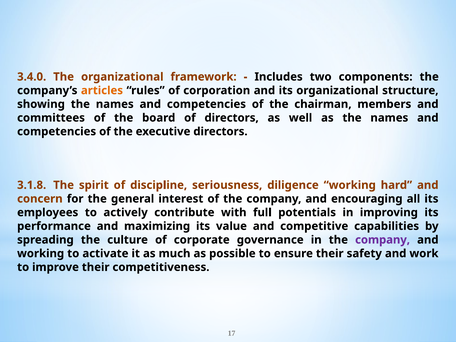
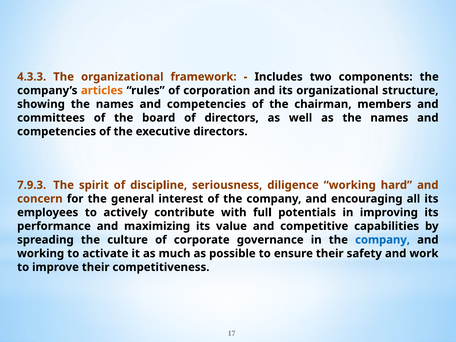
3.4.0: 3.4.0 -> 4.3.3 (32, 77)
3.1.8: 3.1.8 -> 7.9.3 (32, 185)
company colour: purple -> blue (383, 240)
